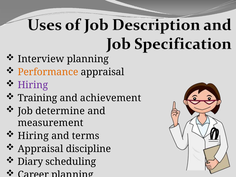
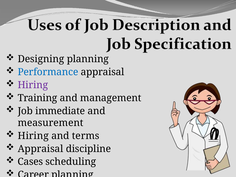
Interview: Interview -> Designing (41, 59)
Performance colour: orange -> blue (48, 72)
achievement: achievement -> management (111, 98)
determine: determine -> immediate (60, 111)
Diary: Diary -> Cases (30, 162)
